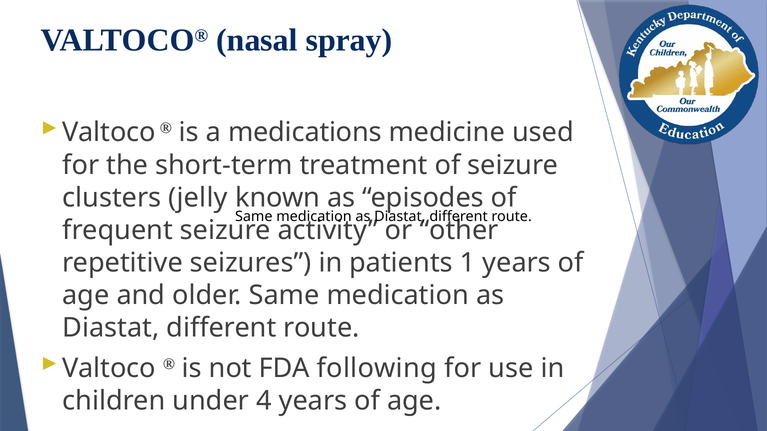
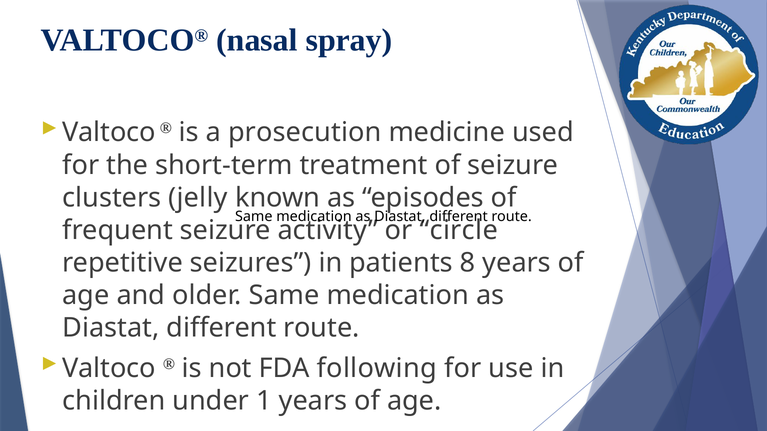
medications: medications -> prosecution (305, 133)
other: other -> circle (459, 230)
1: 1 -> 8 (468, 263)
4: 4 -> 1 (264, 401)
